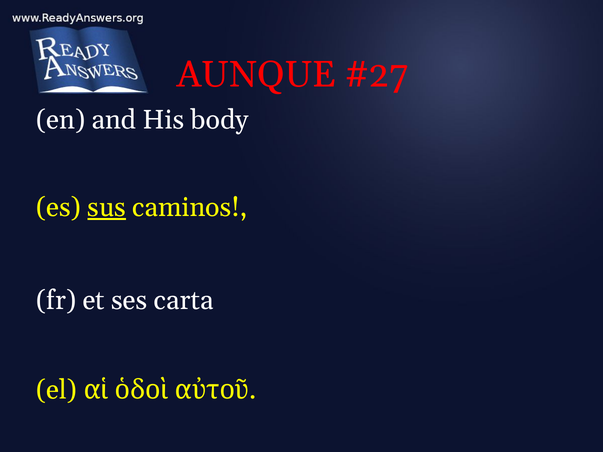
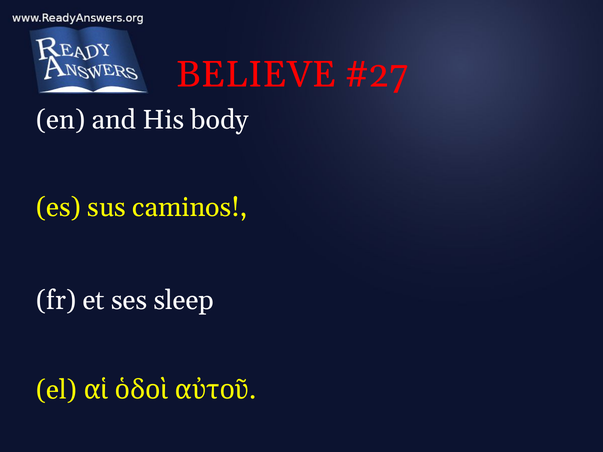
AUNQUE: AUNQUE -> BELIEVE (256, 74)
sus underline: present -> none (107, 208)
carta: carta -> sleep (184, 300)
